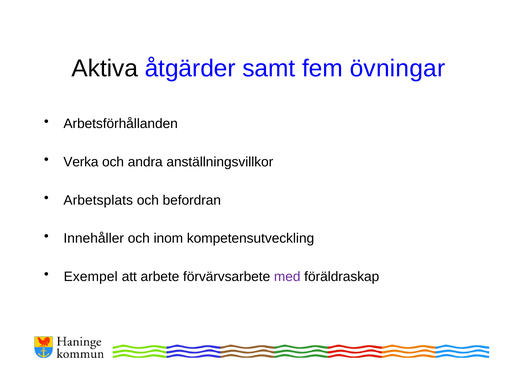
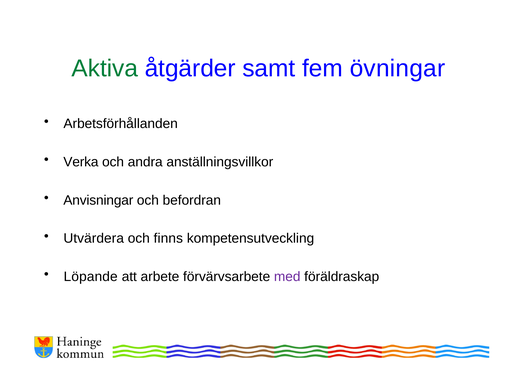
Aktiva colour: black -> green (105, 69)
Arbetsplats: Arbetsplats -> Anvisningar (98, 200)
Innehåller: Innehåller -> Utvärdera (94, 239)
inom: inom -> finns (168, 239)
Exempel: Exempel -> Löpande (91, 277)
